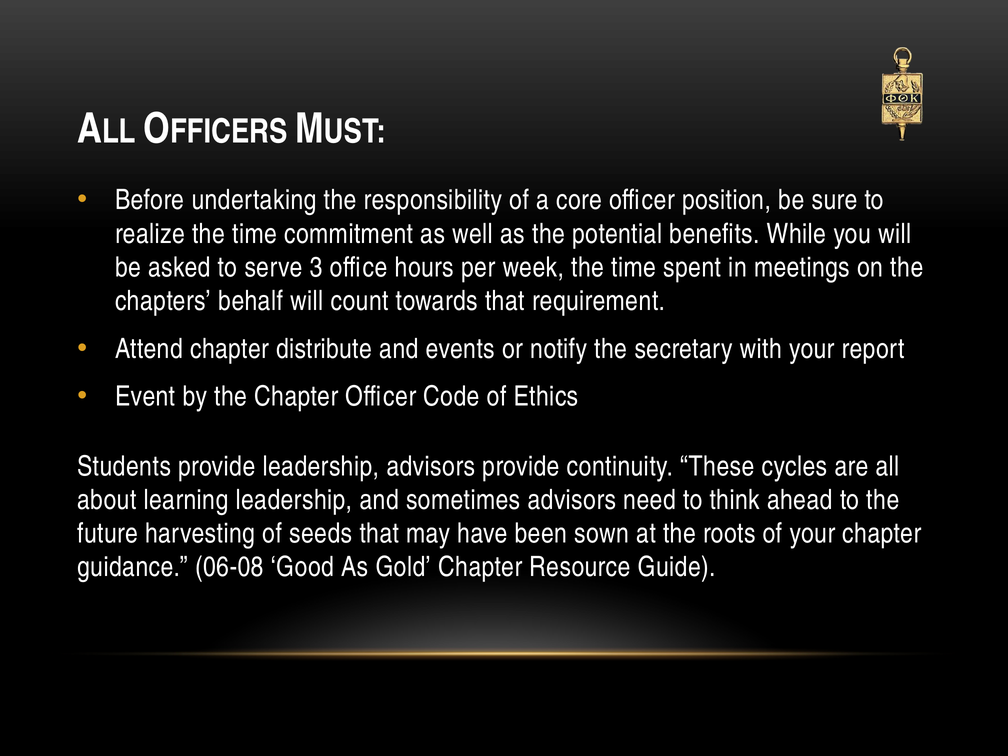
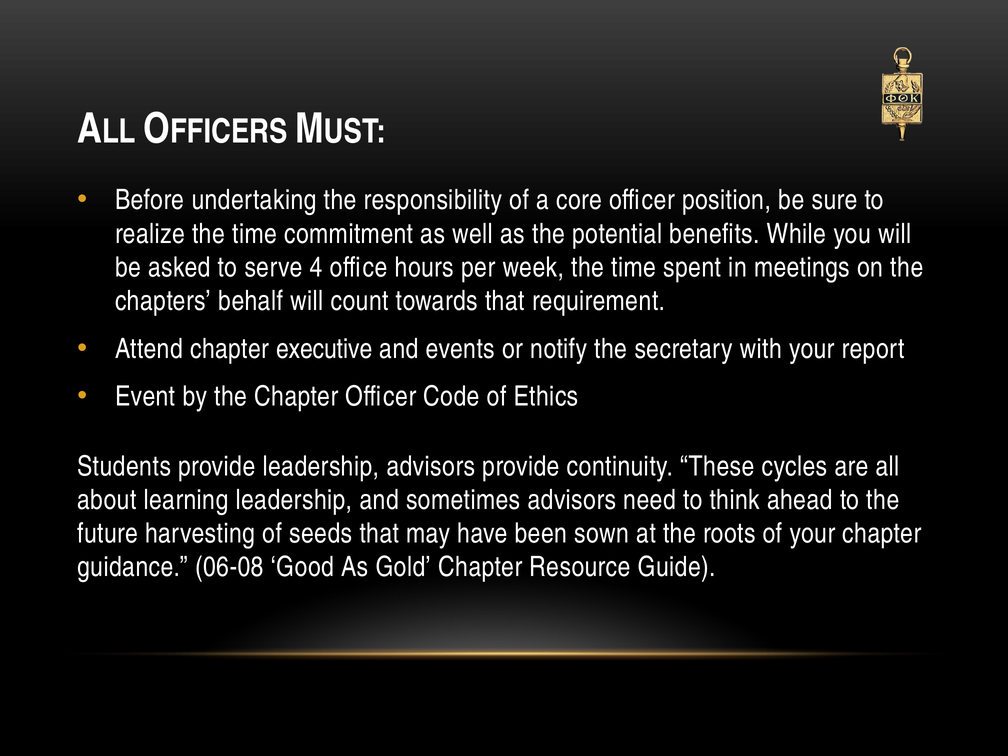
3: 3 -> 4 (316, 268)
distribute: distribute -> executive (324, 349)
